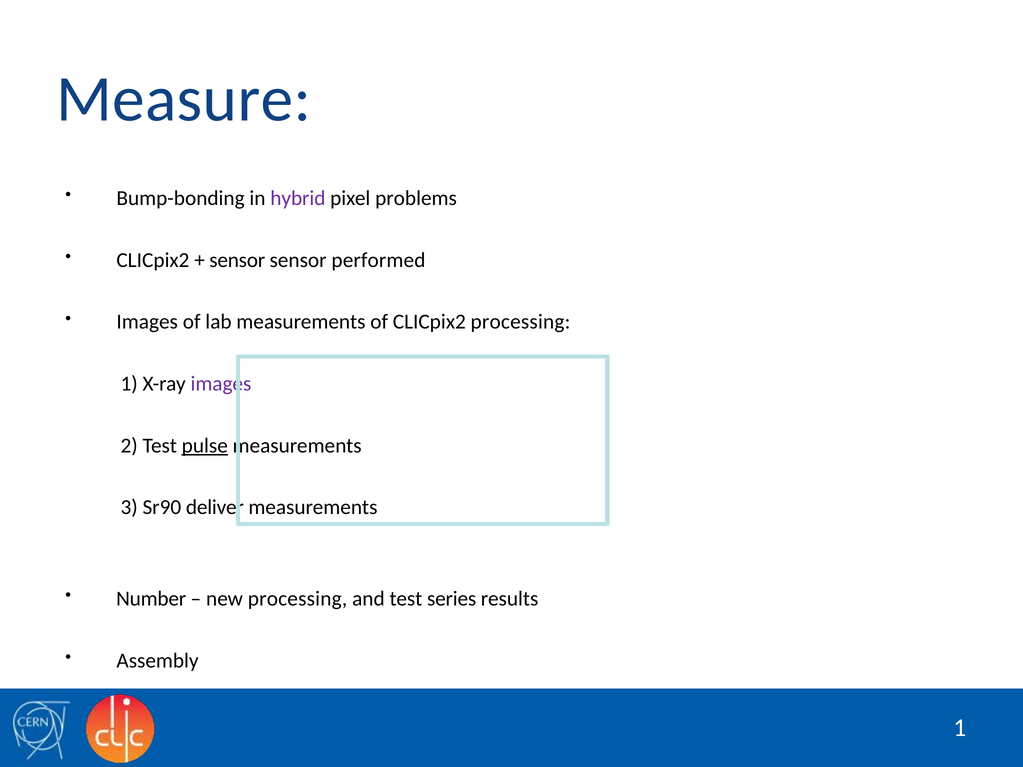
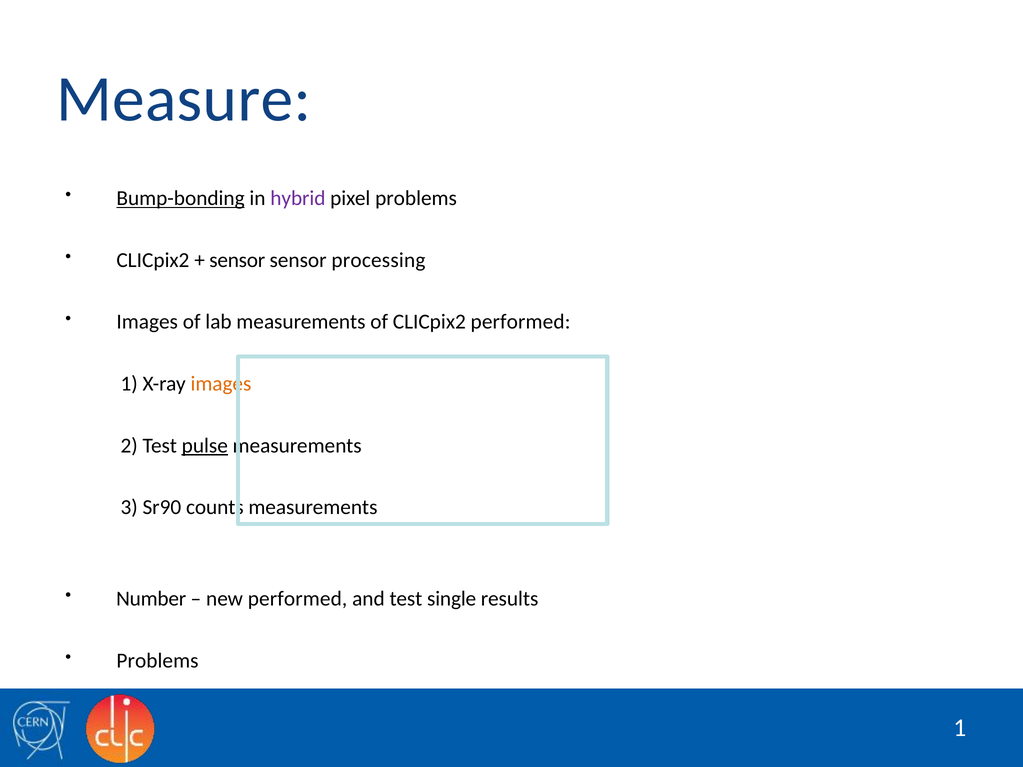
Bump-bonding underline: none -> present (181, 198)
performed: performed -> processing (378, 260)
CLICpix2 processing: processing -> performed (521, 322)
images colour: purple -> orange (221, 384)
deliver: deliver -> counts (215, 507)
new processing: processing -> performed (298, 599)
series: series -> single (452, 599)
Assembly: Assembly -> Problems (158, 661)
